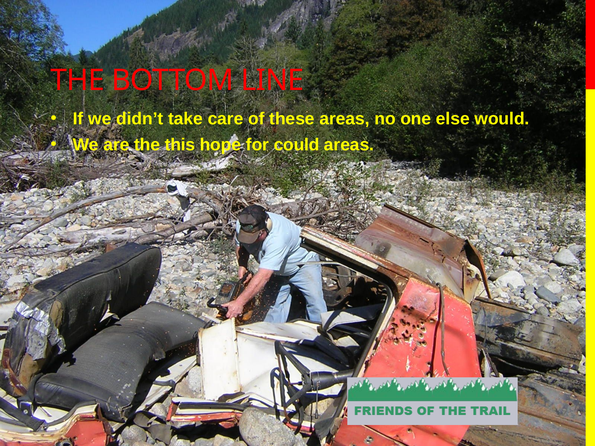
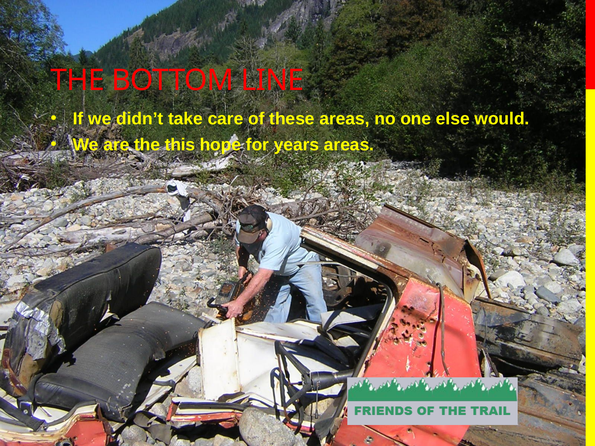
could: could -> years (296, 145)
